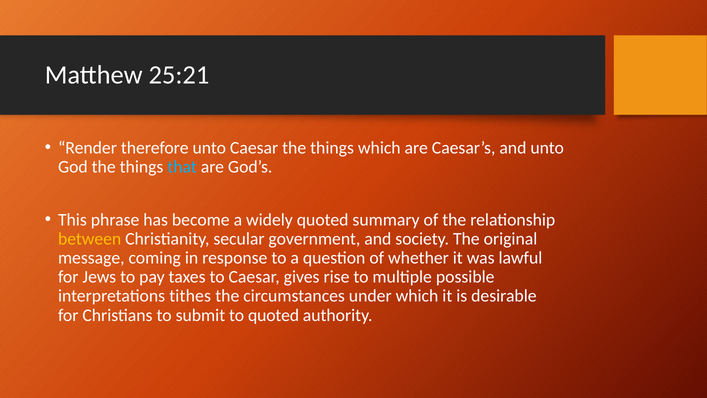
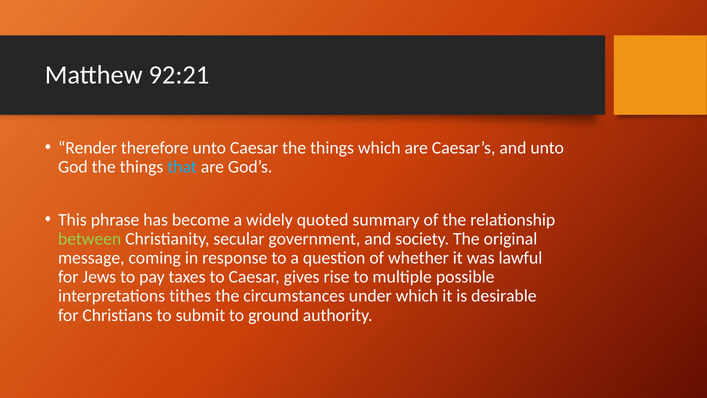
25:21: 25:21 -> 92:21 (179, 75)
between colour: yellow -> light green (90, 239)
to quoted: quoted -> ground (274, 315)
